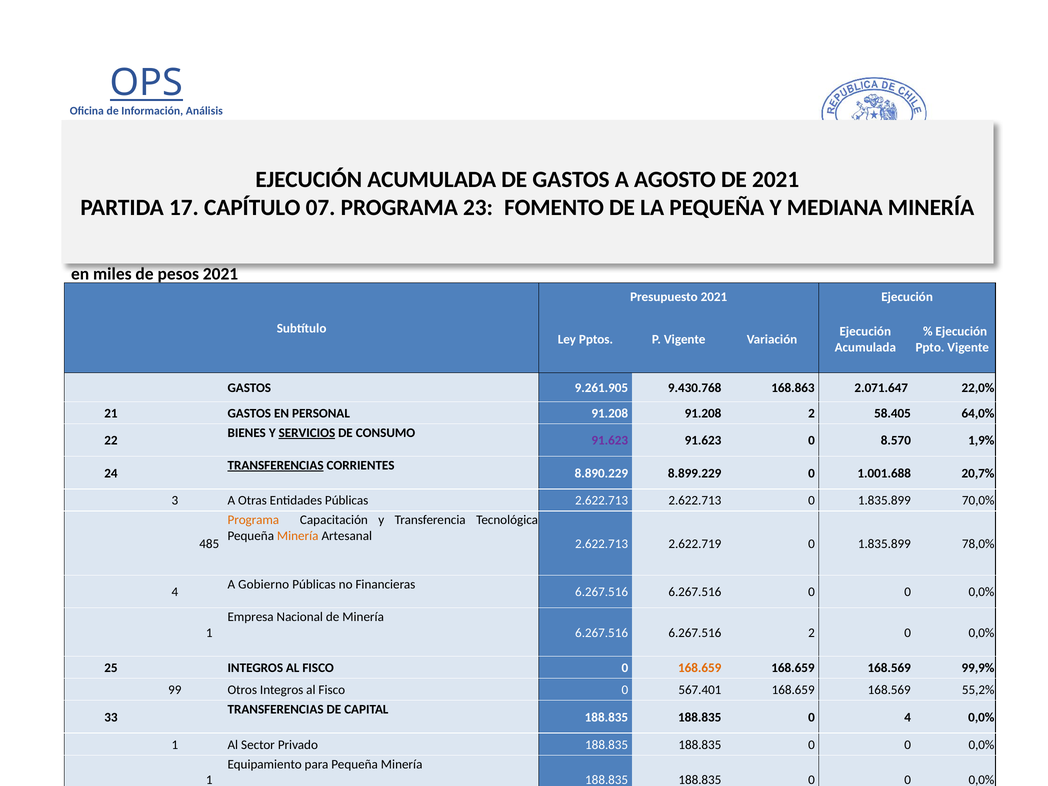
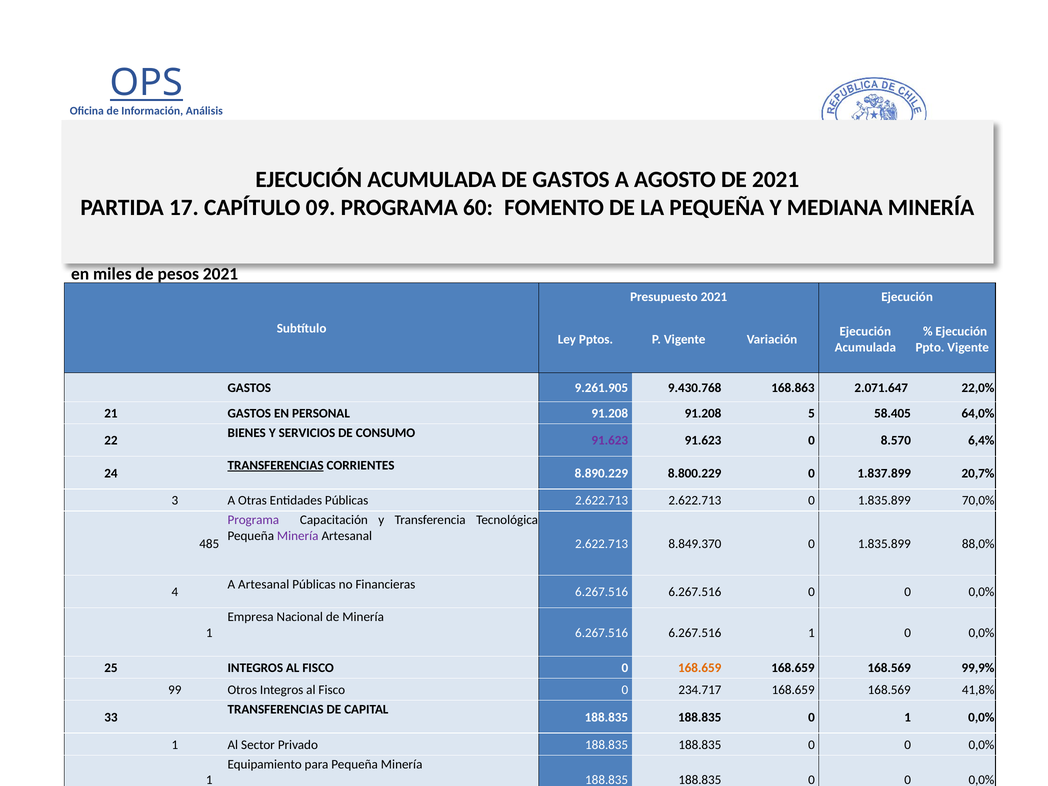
07: 07 -> 09 (321, 208)
23: 23 -> 60 (478, 208)
91.208 2: 2 -> 5 (811, 413)
SERVICIOS underline: present -> none (307, 433)
1,9%: 1,9% -> 6,4% (981, 441)
8.899.229: 8.899.229 -> 8.800.229 (695, 473)
1.001.688: 1.001.688 -> 1.837.899 (884, 473)
Programa colour: orange -> purple (253, 520)
Minería colour: orange -> purple (298, 536)
2.622.719: 2.622.719 -> 8.849.370 (695, 544)
78,0%: 78,0% -> 88,0% (978, 544)
A Gobierno: Gobierno -> Artesanal (264, 584)
6.267.516 2: 2 -> 1 (811, 633)
567.401: 567.401 -> 234.717 (700, 690)
55,2%: 55,2% -> 41,8% (978, 690)
0 4: 4 -> 1 (908, 717)
